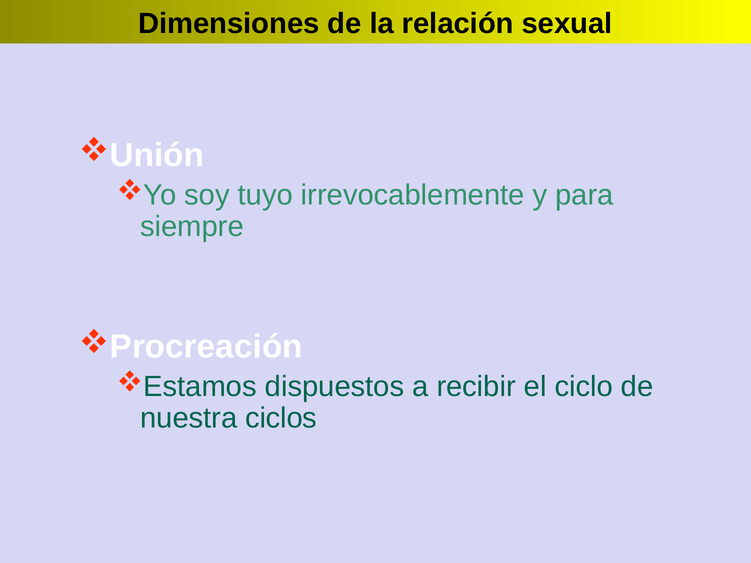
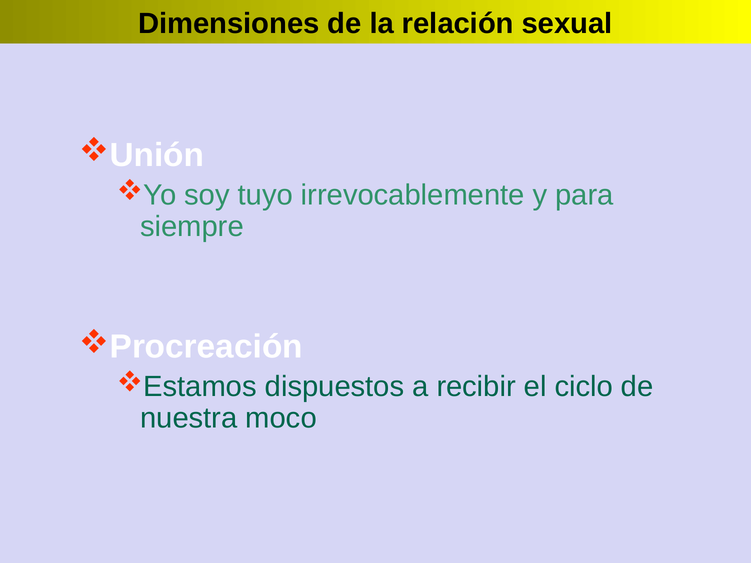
ciclos: ciclos -> moco (281, 418)
